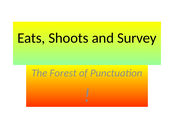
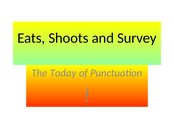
Forest: Forest -> Today (63, 73)
